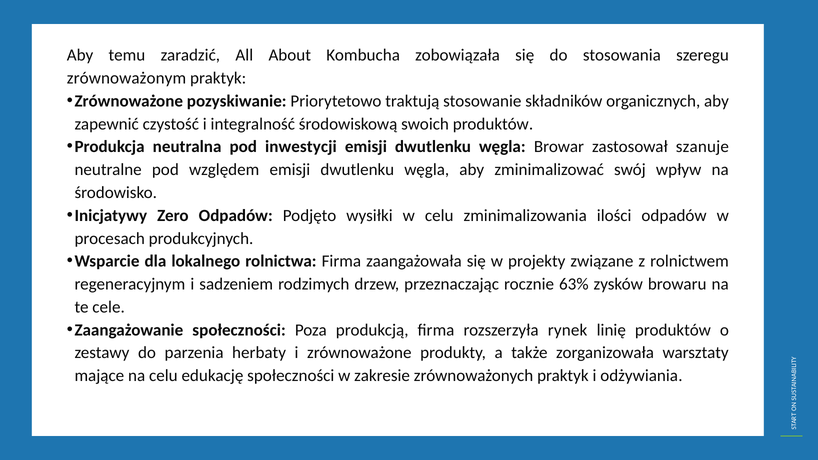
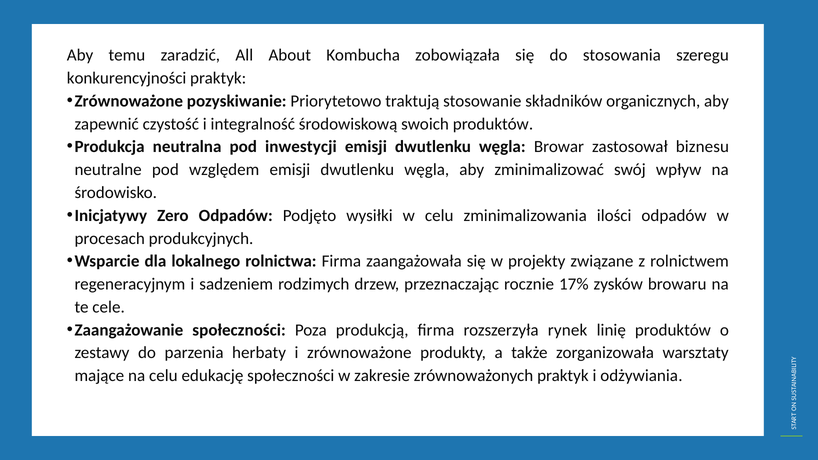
zrównoważonym: zrównoważonym -> konkurencyjności (127, 78)
szanuje: szanuje -> biznesu (702, 147)
63%: 63% -> 17% (574, 284)
